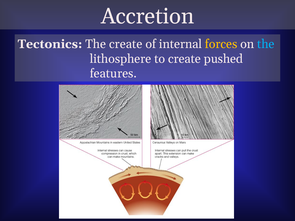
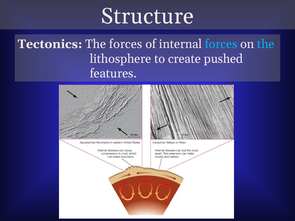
Accretion: Accretion -> Structure (147, 16)
The create: create -> forces (126, 44)
forces colour: yellow -> light blue (221, 44)
